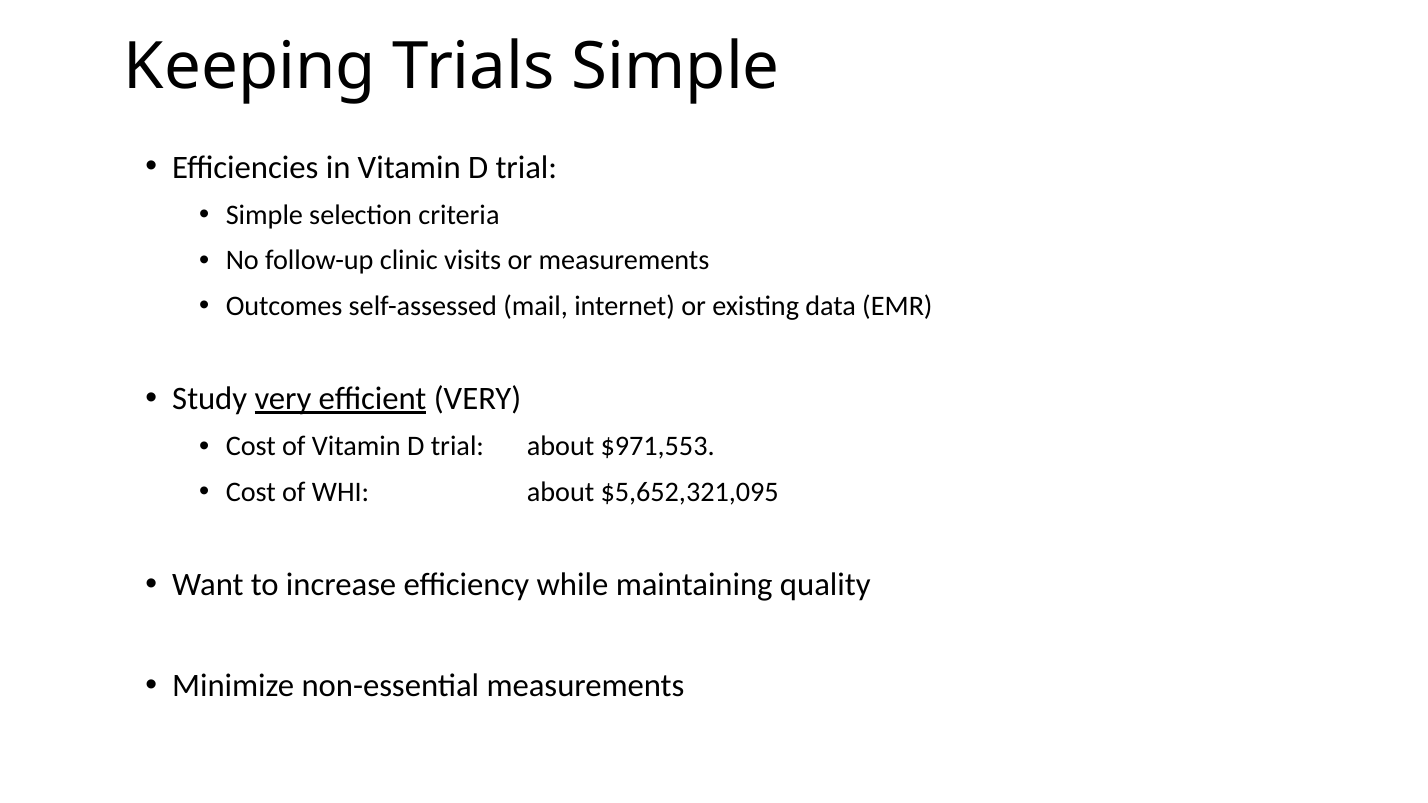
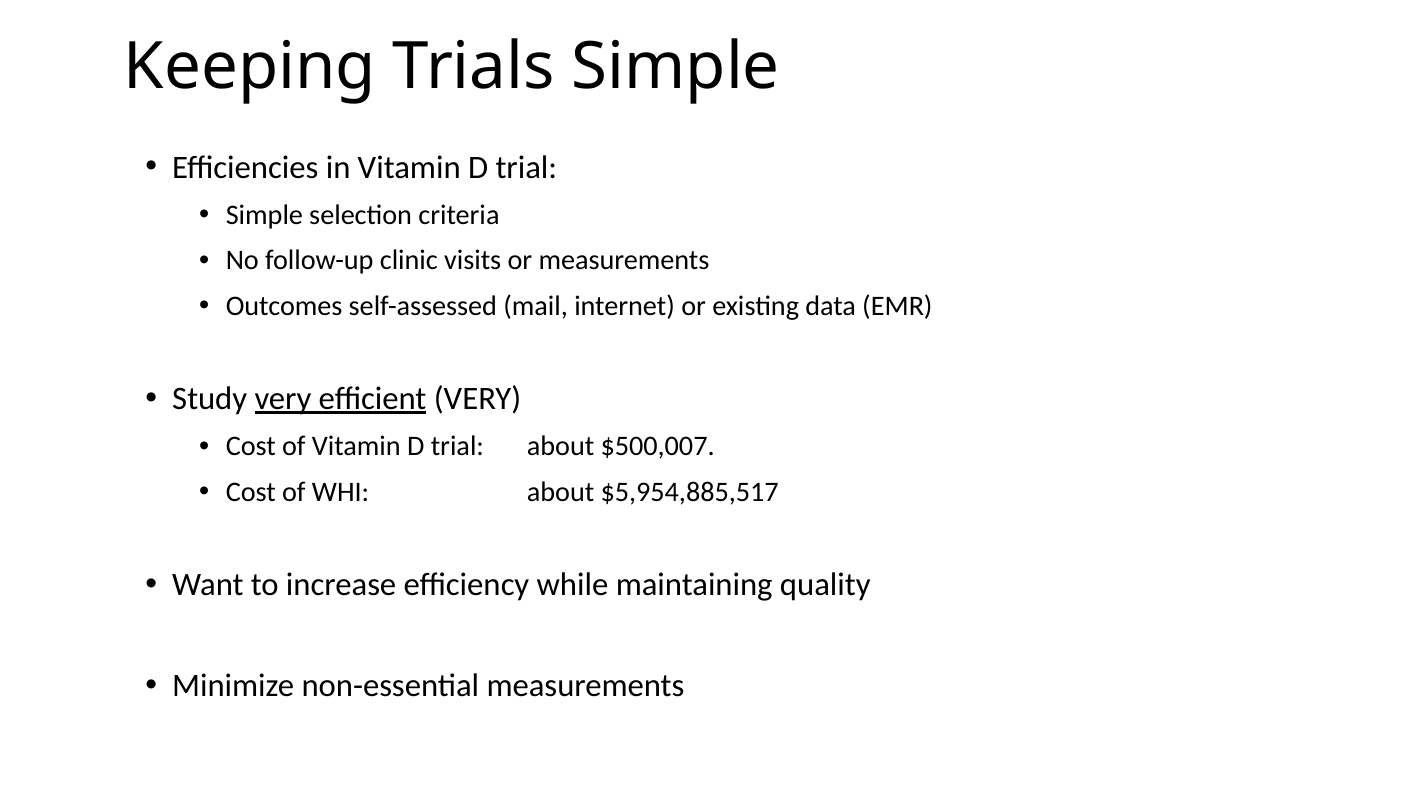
$971,553: $971,553 -> $500,007 (658, 447)
$5,652,321,095: $5,652,321,095 -> $5,954,885,517 (690, 492)
